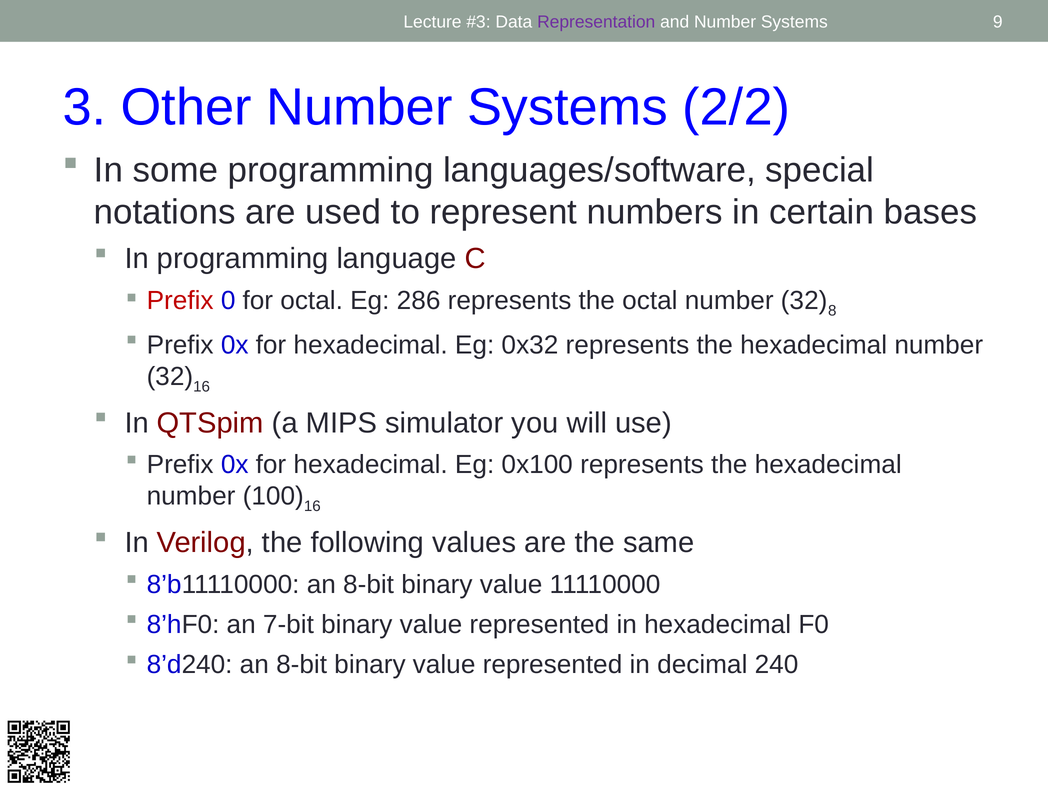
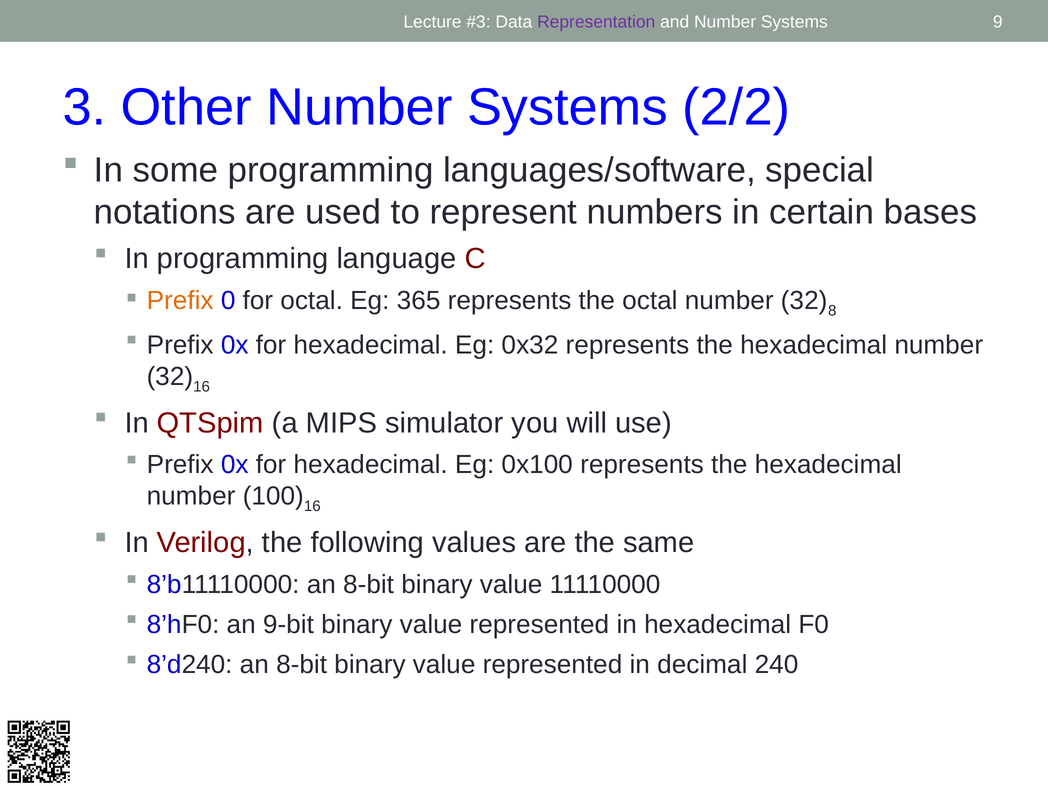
Prefix colour: red -> orange (180, 301)
286: 286 -> 365 (419, 301)
7-bit: 7-bit -> 9-bit (288, 625)
